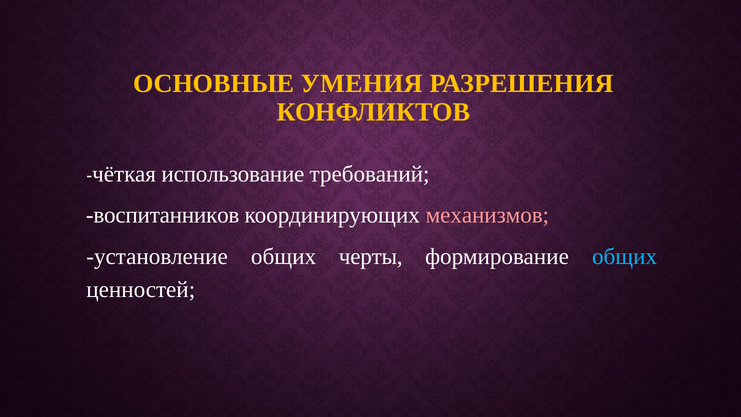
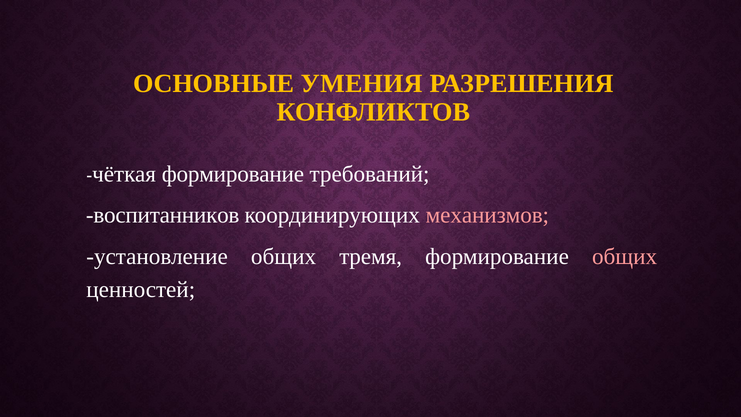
чёткая использование: использование -> формирование (233, 174)
черты: черты -> тремя (371, 256)
общих colour: light blue -> pink (625, 256)
